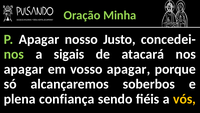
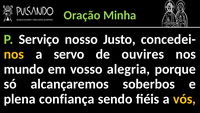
P Apagar: Apagar -> Serviço (39, 39)
nos colour: light green -> yellow (14, 54)
sigais: sigais -> servo (69, 54)
atacará: atacará -> ouvires (143, 54)
apagar: apagar -> mundo (24, 69)
vosso apagar: apagar -> alegria (128, 69)
